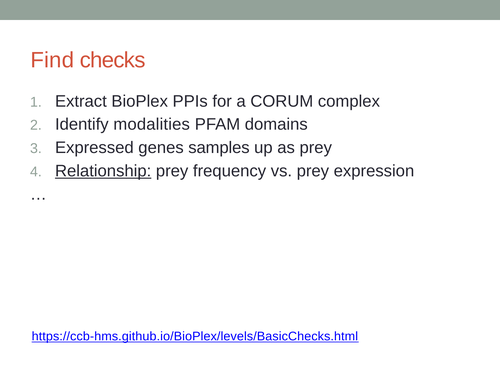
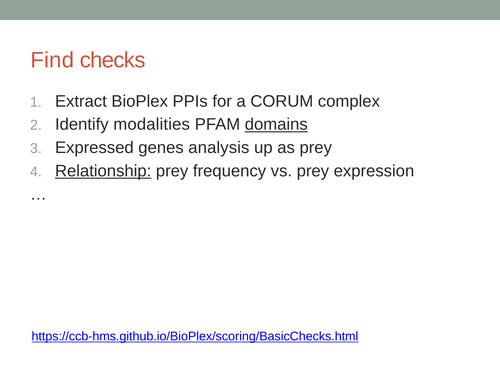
domains underline: none -> present (276, 124)
samples: samples -> analysis (219, 148)
https://ccb-hms.github.io/BioPlex/levels/BasicChecks.html: https://ccb-hms.github.io/BioPlex/levels/BasicChecks.html -> https://ccb-hms.github.io/BioPlex/scoring/BasicChecks.html (195, 336)
